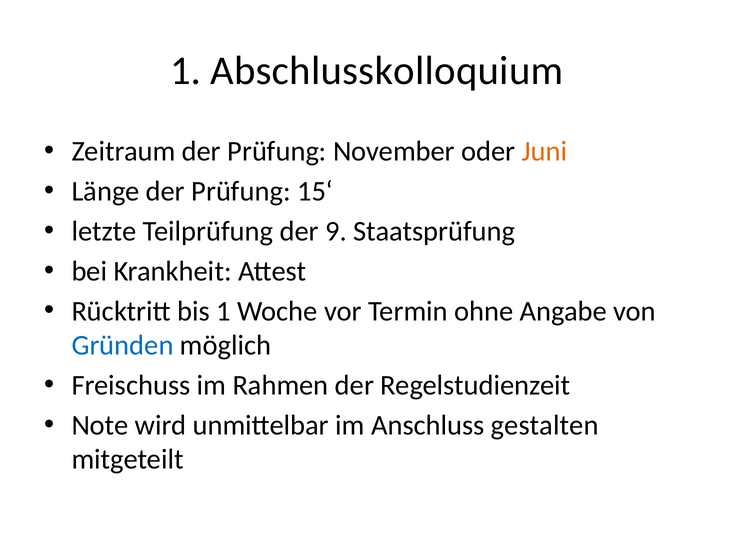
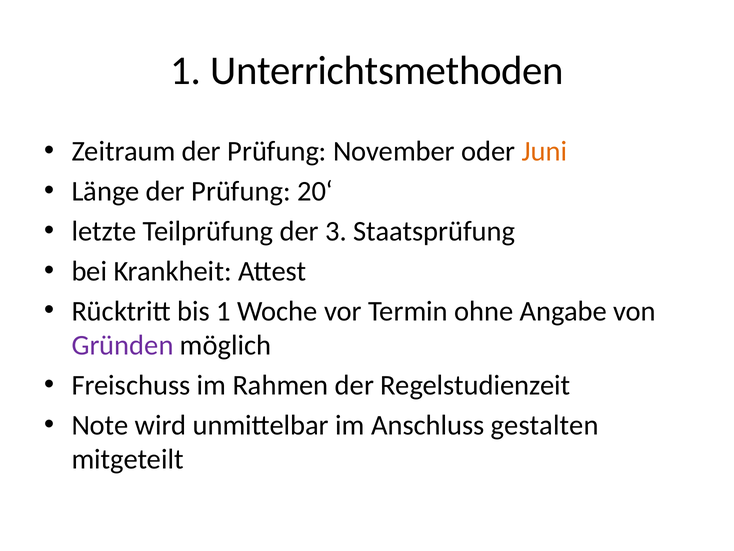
Abschlusskolloquium: Abschlusskolloquium -> Unterrichtsmethoden (387, 71)
15‘: 15‘ -> 20‘ (315, 191)
9: 9 -> 3 (336, 231)
Gründen colour: blue -> purple (123, 345)
